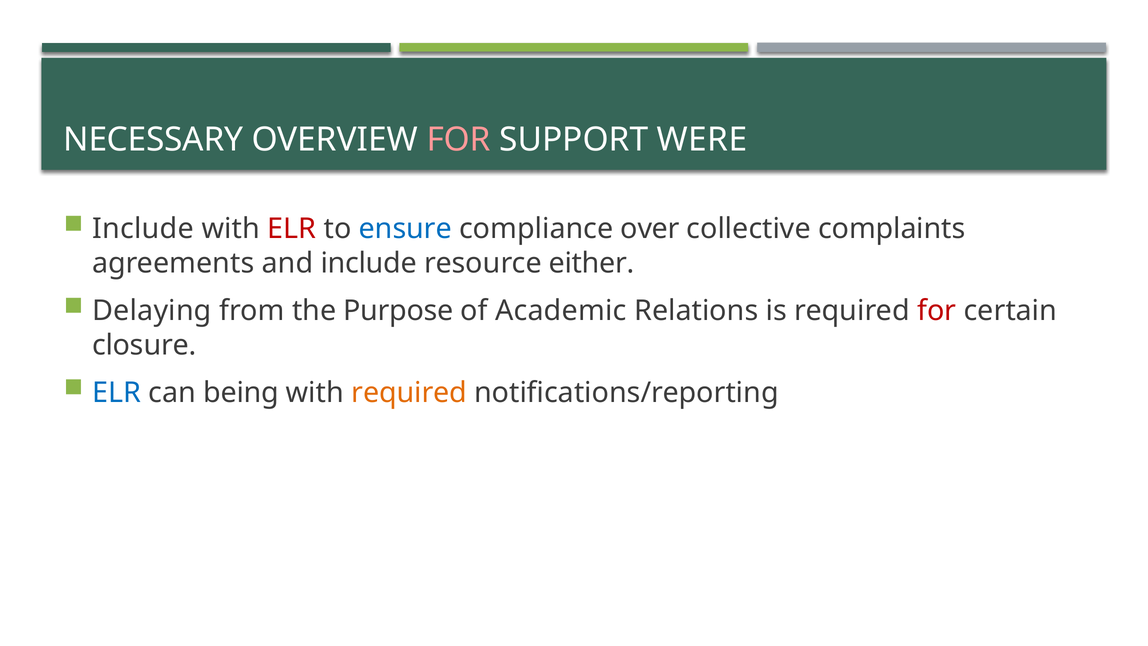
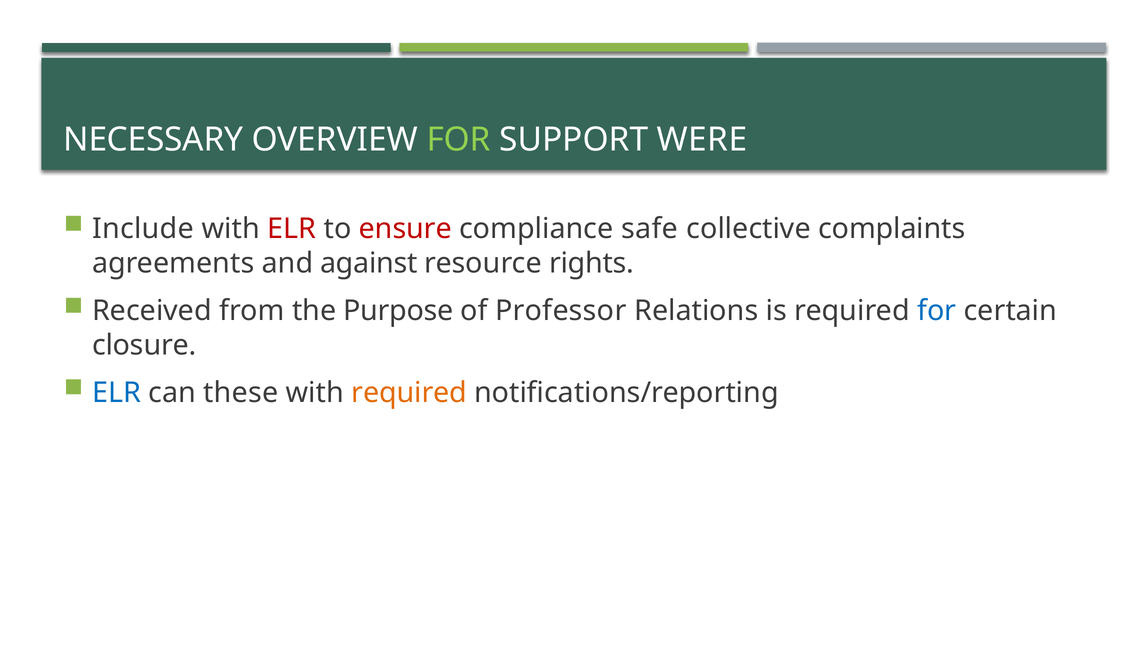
FOR colour: pink -> light green (459, 139)
ensure colour: blue -> red (405, 229)
over: over -> safe (650, 229)
and include: include -> against (369, 263)
either: either -> rights (592, 263)
Delaying: Delaying -> Received (152, 311)
Academic: Academic -> Professor (561, 311)
for colour: red -> blue (937, 311)
being: being -> these (241, 392)
